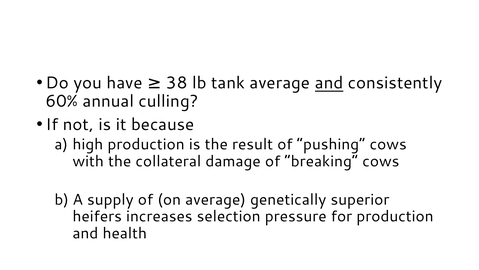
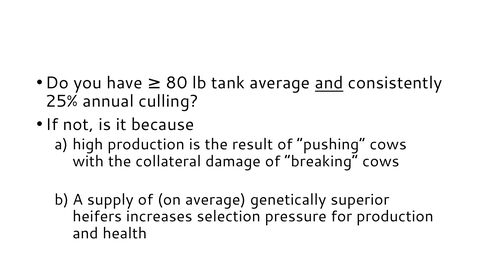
38: 38 -> 80 (177, 83)
60%: 60% -> 25% (62, 101)
